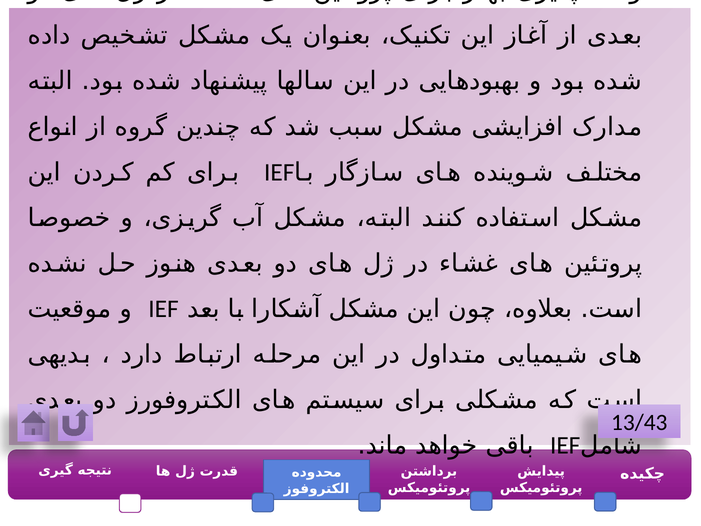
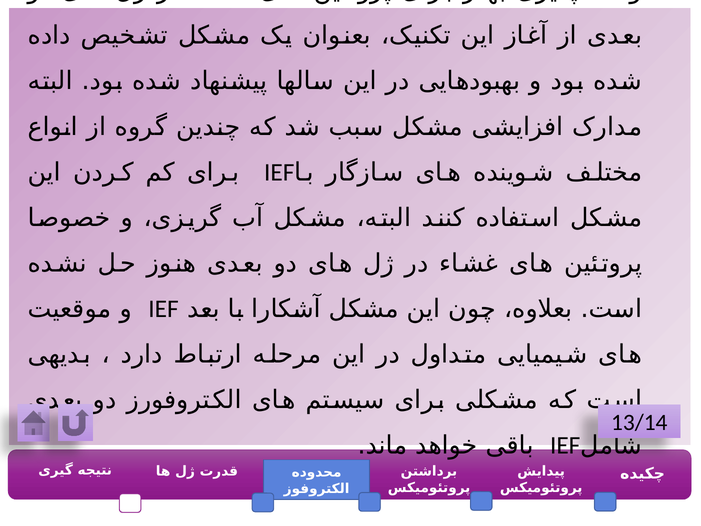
13/43: 13/43 -> 13/14 (639, 422)
